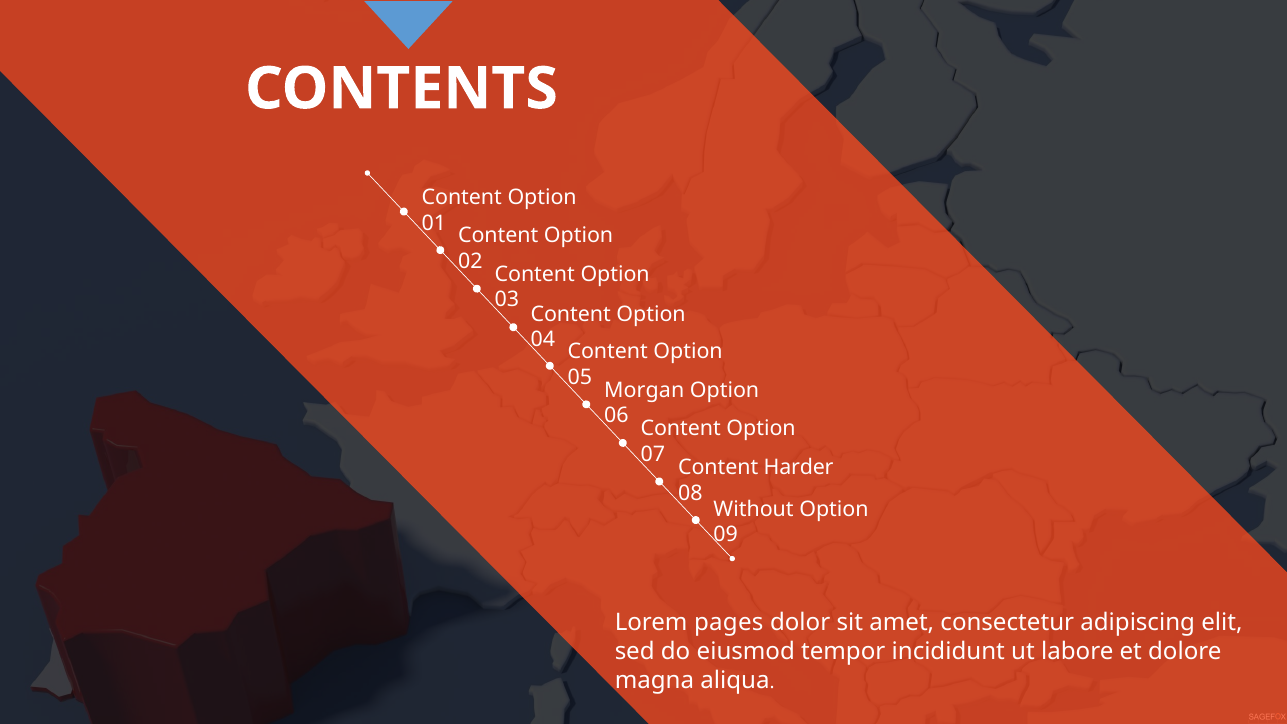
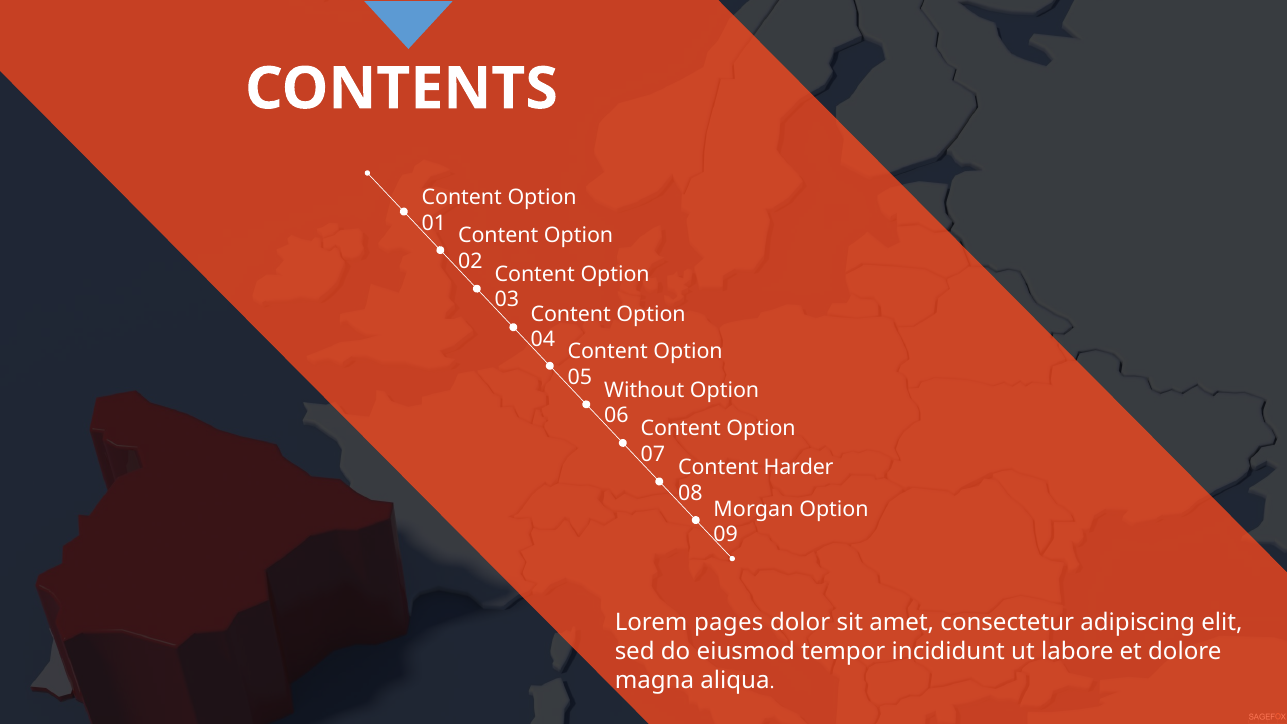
Morgan: Morgan -> Without (644, 390)
Without: Without -> Morgan (754, 509)
